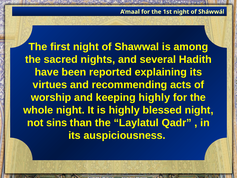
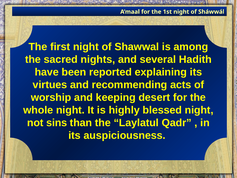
keeping highly: highly -> desert (154, 97)
